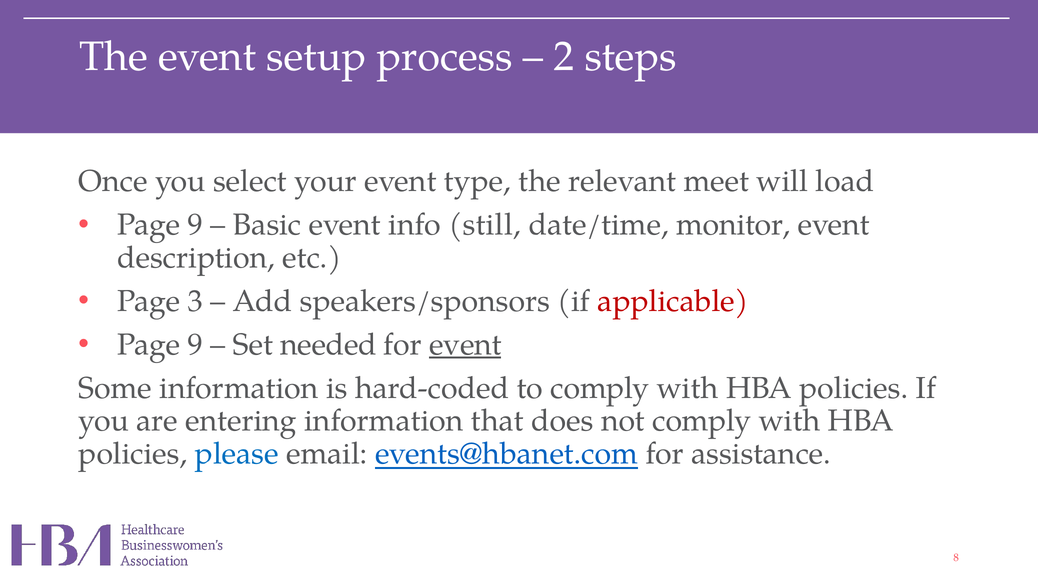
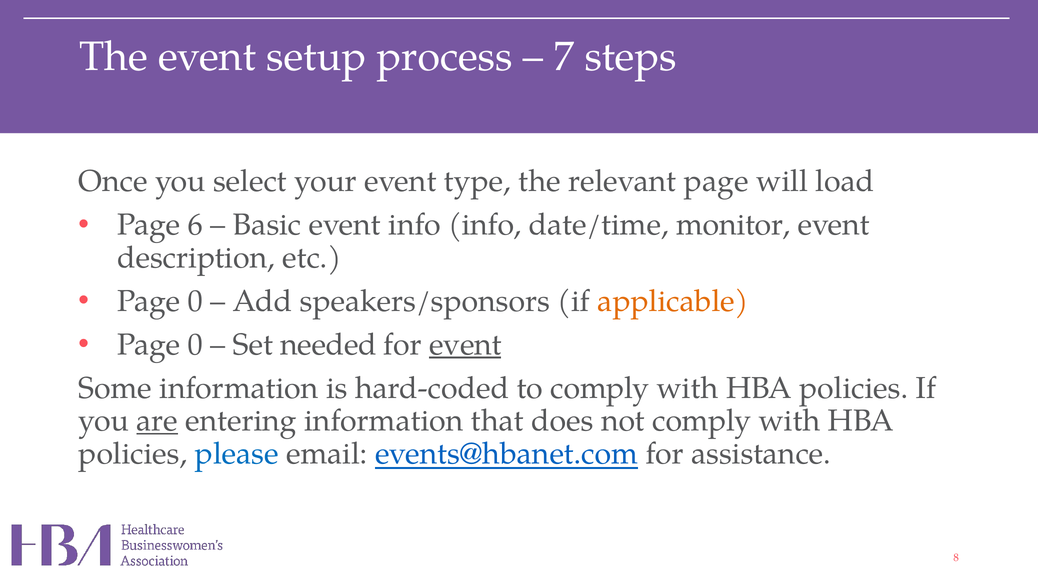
2: 2 -> 7 (564, 57)
relevant meet: meet -> page (716, 181)
9: 9 -> 6 (195, 225)
info still: still -> info (485, 225)
3: 3 -> 0 (195, 301)
applicable colour: red -> orange (673, 301)
9: 9 -> 0 (195, 344)
are underline: none -> present (157, 421)
